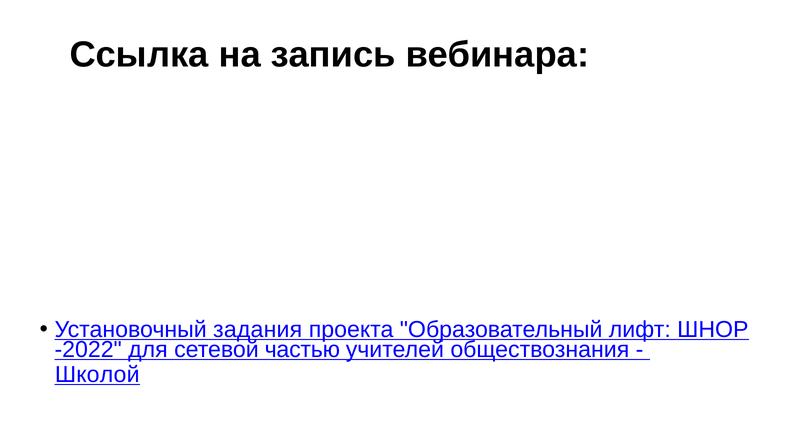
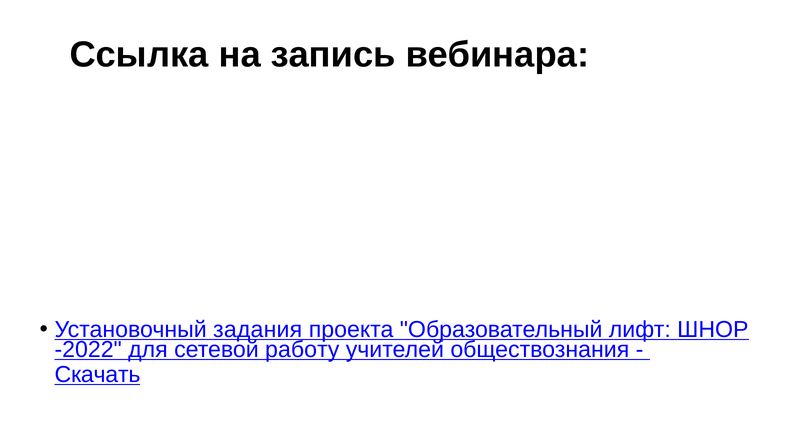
частью: частью -> работу (302, 350)
Школой: Школой -> Скачать (97, 375)
